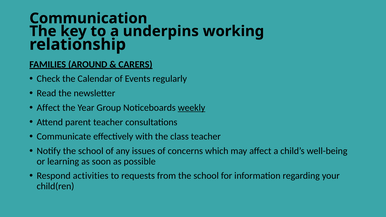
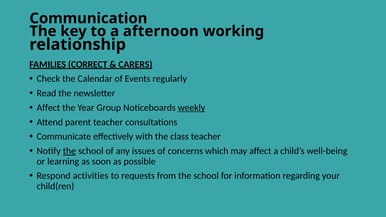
underpins: underpins -> afternoon (161, 31)
AROUND: AROUND -> CORRECT (88, 64)
the underline: none -> present (69, 151)
